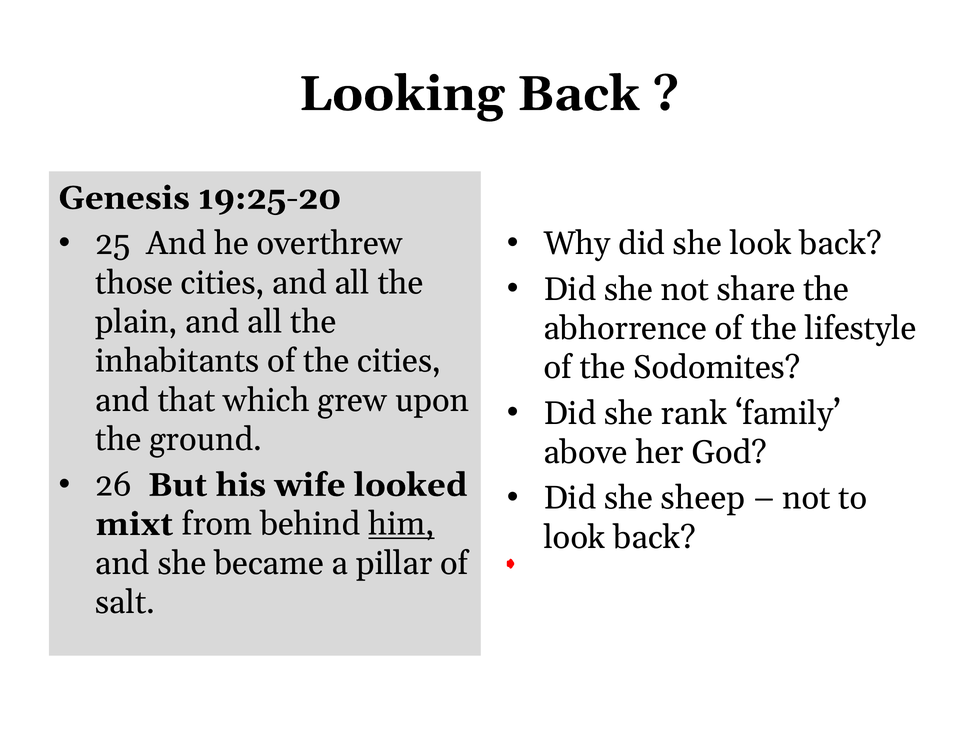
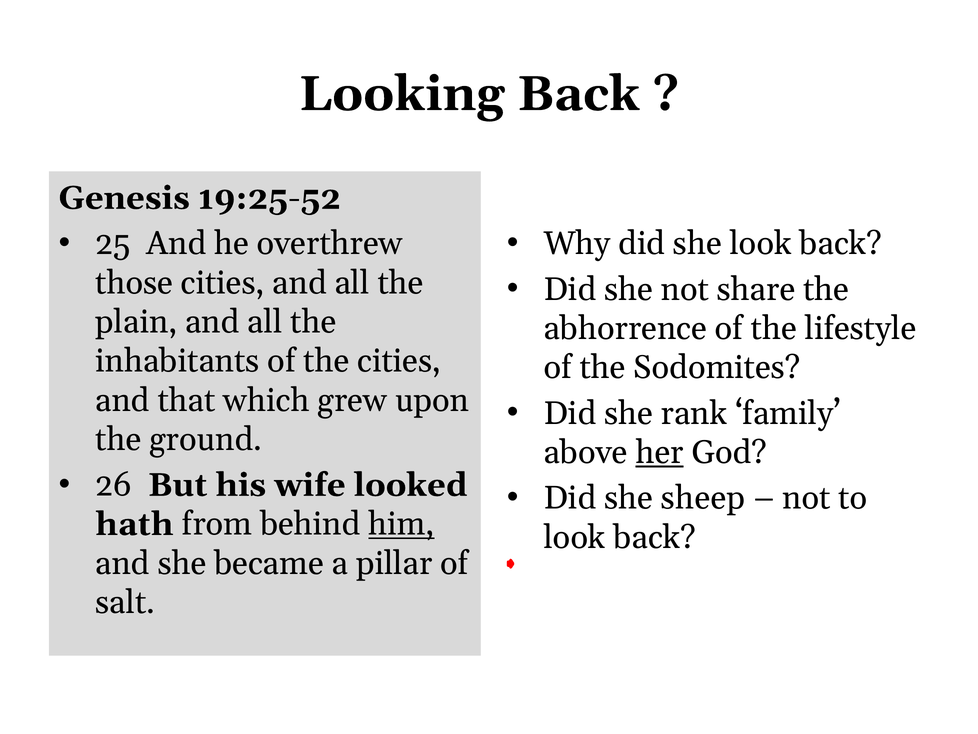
19:25-20: 19:25-20 -> 19:25-52 (269, 198)
her underline: none -> present (660, 452)
mixt: mixt -> hath (134, 524)
